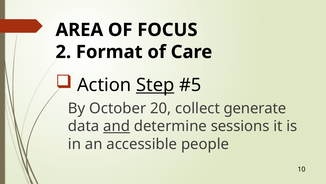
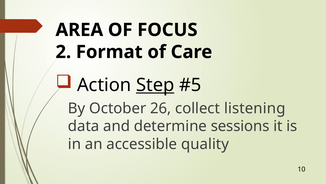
20: 20 -> 26 (161, 108)
generate: generate -> listening (255, 108)
and underline: present -> none (117, 126)
people: people -> quality (205, 144)
